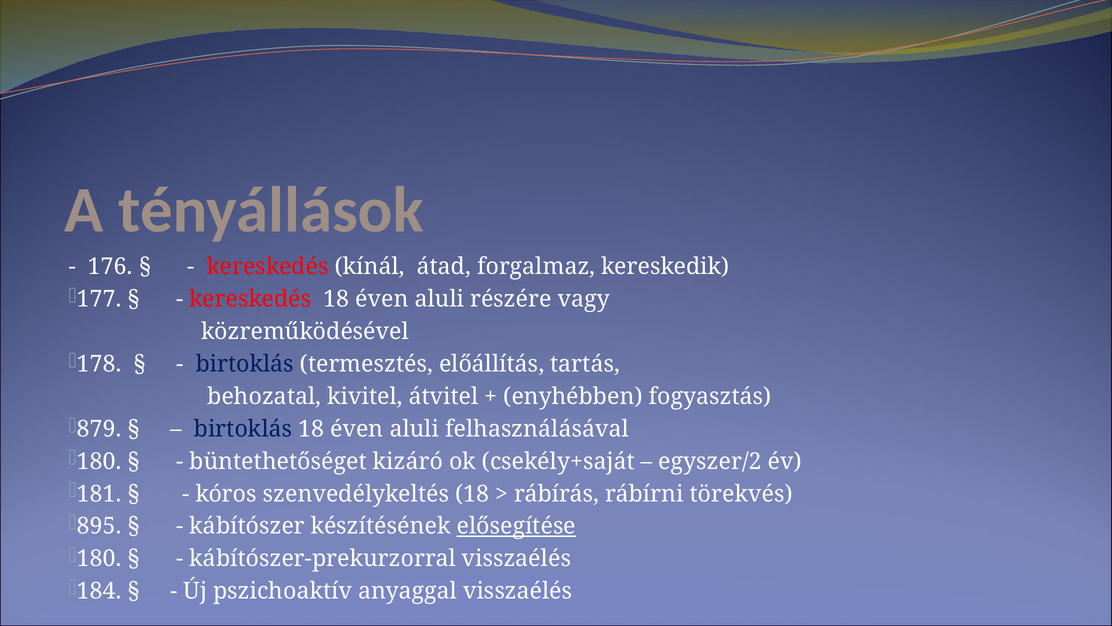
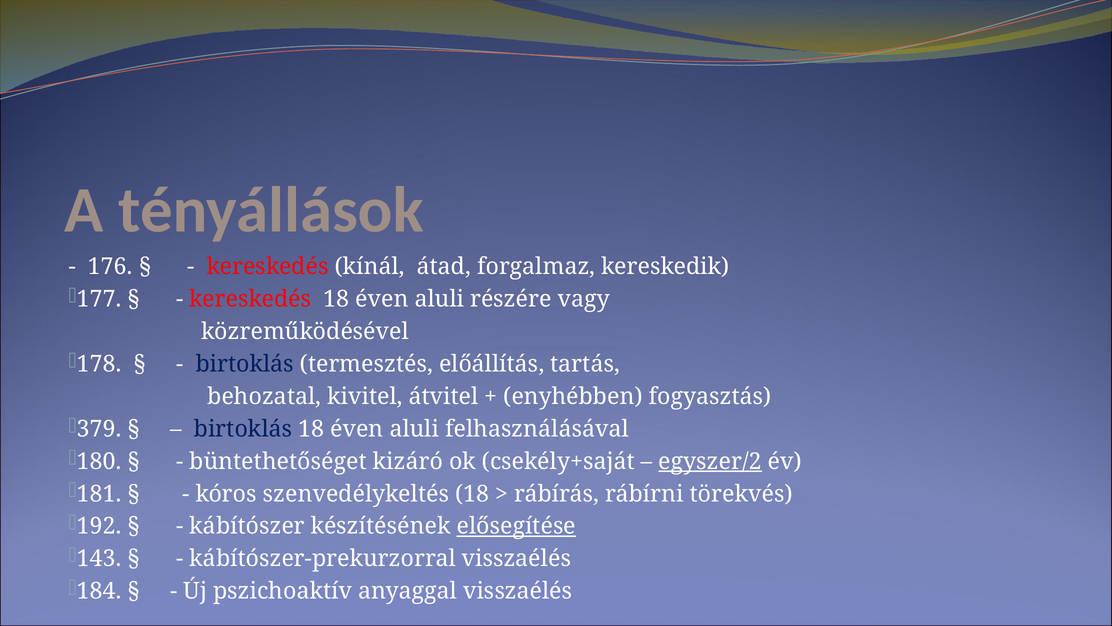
879: 879 -> 379 (99, 429)
egyszer/2 underline: none -> present (710, 461)
895: 895 -> 192 (99, 526)
180: 180 -> 143 (99, 558)
